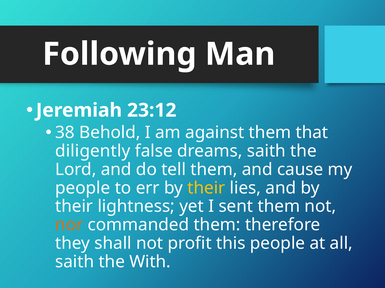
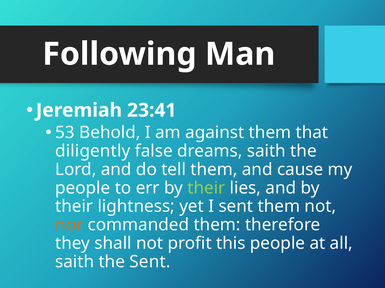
23:12: 23:12 -> 23:41 (152, 111)
38: 38 -> 53 (65, 133)
their colour: yellow -> light green (206, 188)
the With: With -> Sent (150, 262)
